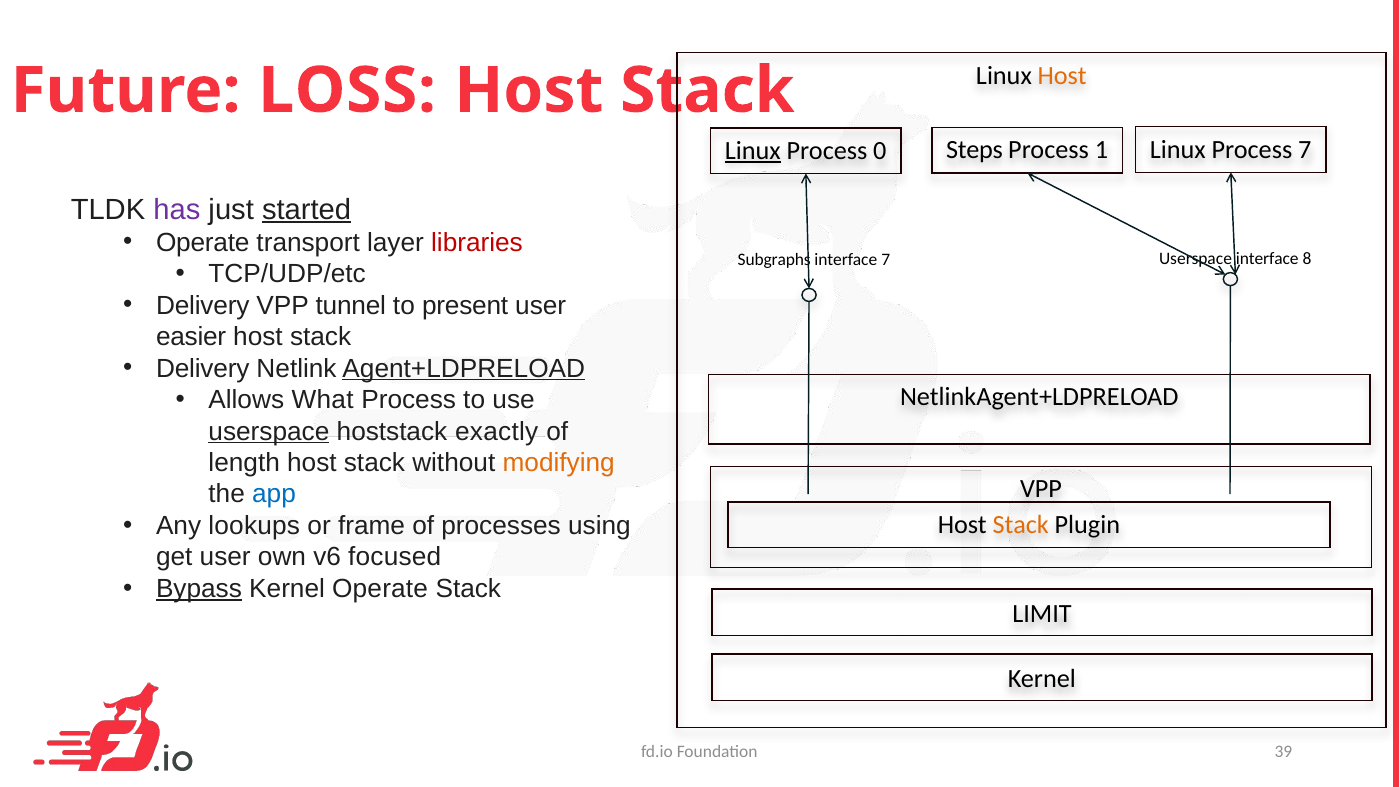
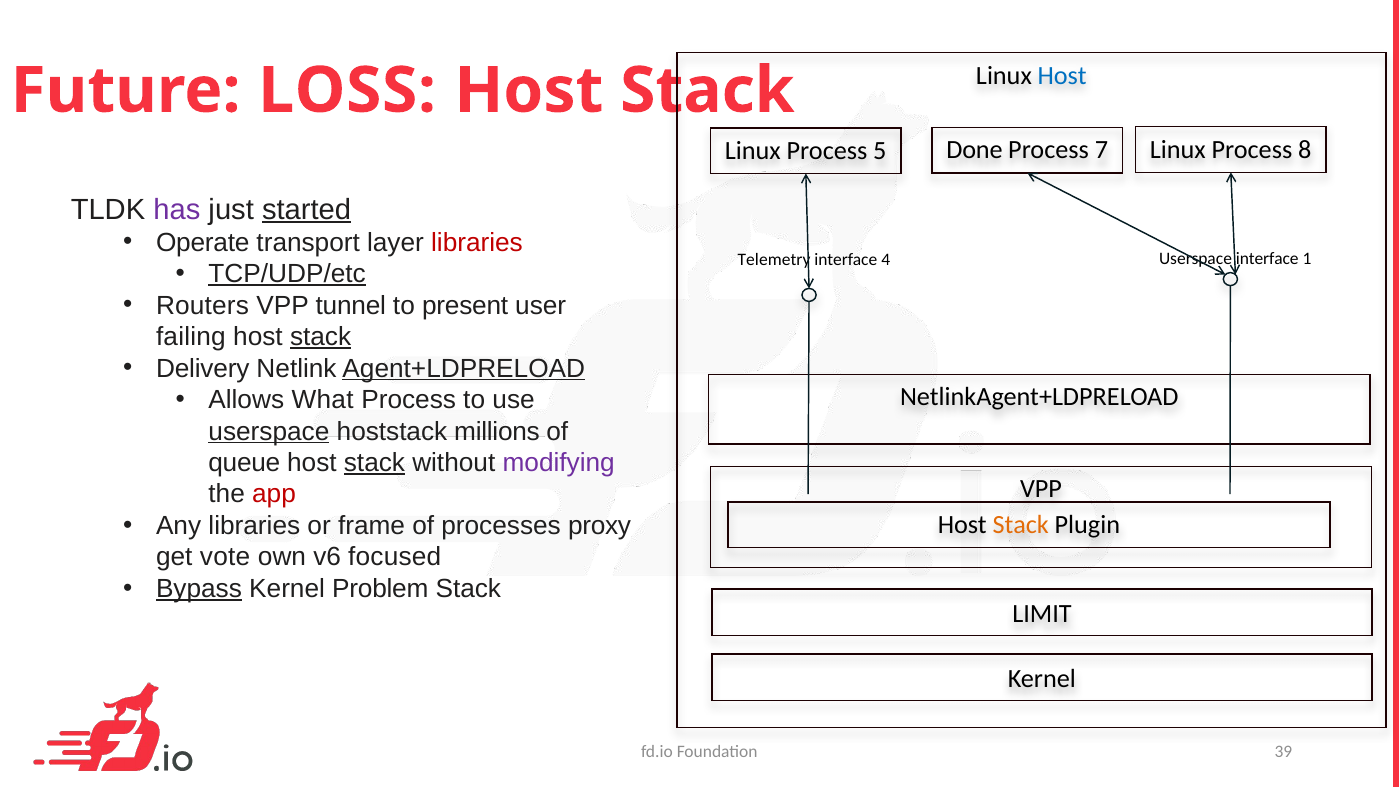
Host colour: orange -> blue (1062, 75)
Steps: Steps -> Done (975, 150)
1: 1 -> 7 (1101, 150)
Process 7: 7 -> 8 (1305, 149)
Linux underline: present -> none (753, 151)
0: 0 -> 5 (880, 151)
Subgraphs: Subgraphs -> Telemetry (774, 260)
interface 7: 7 -> 4 (886, 260)
8: 8 -> 1 (1307, 259)
TCP/UDP/etc underline: none -> present (287, 274)
Delivery: Delivery -> Routers (203, 305)
easier: easier -> failing (191, 337)
stack underline: none -> present (321, 337)
exactly: exactly -> millions (497, 431)
length: length -> queue (244, 463)
stack underline: none -> present (374, 463)
modifying colour: orange -> purple (559, 463)
app colour: blue -> red (274, 494)
Any lookups: lookups -> libraries (254, 526)
using: using -> proxy (600, 526)
get user: user -> vote (225, 557)
Kernel Operate: Operate -> Problem (380, 589)
